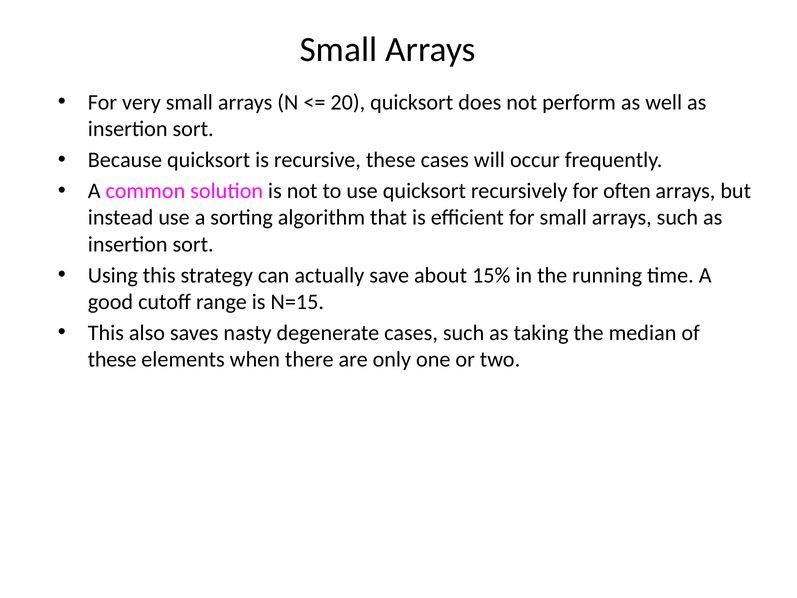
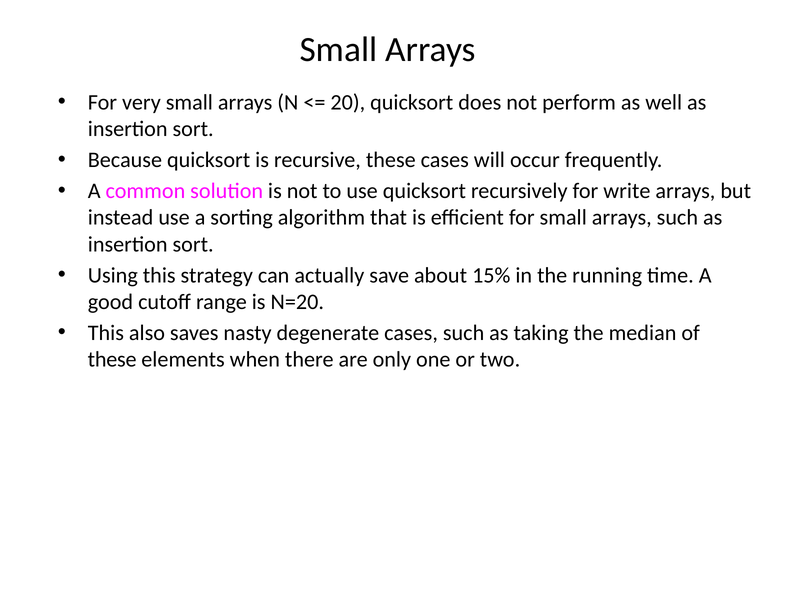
often: often -> write (627, 191)
N=15: N=15 -> N=20 (297, 302)
